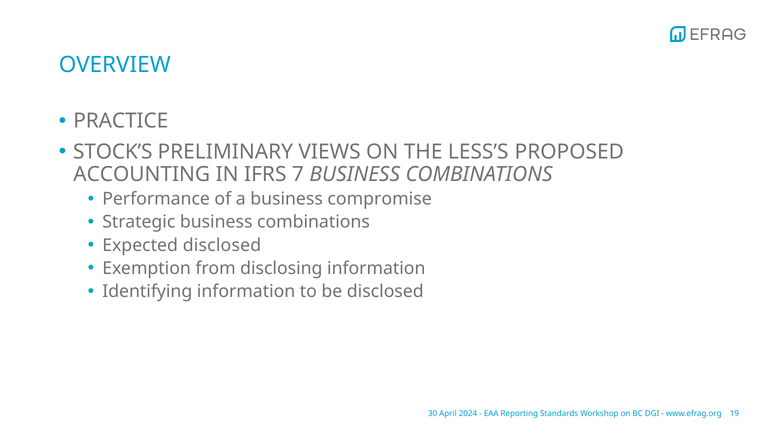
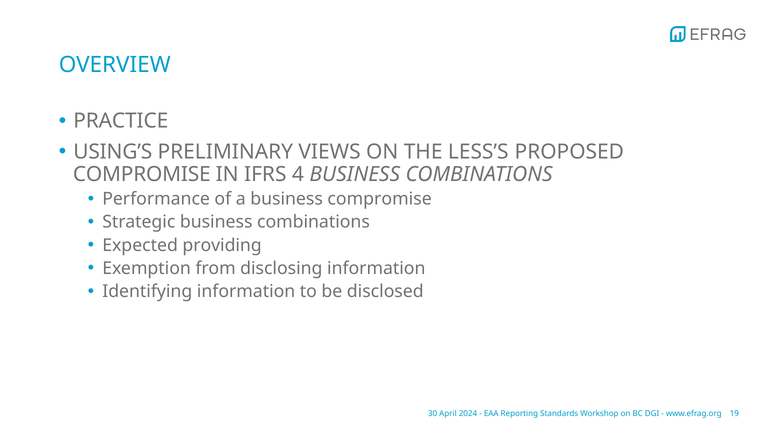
STOCK’S: STOCK’S -> USING’S (113, 152)
ACCOUNTING: ACCOUNTING -> COMPROMISE (142, 174)
7: 7 -> 4 (298, 174)
Expected disclosed: disclosed -> providing (222, 245)
